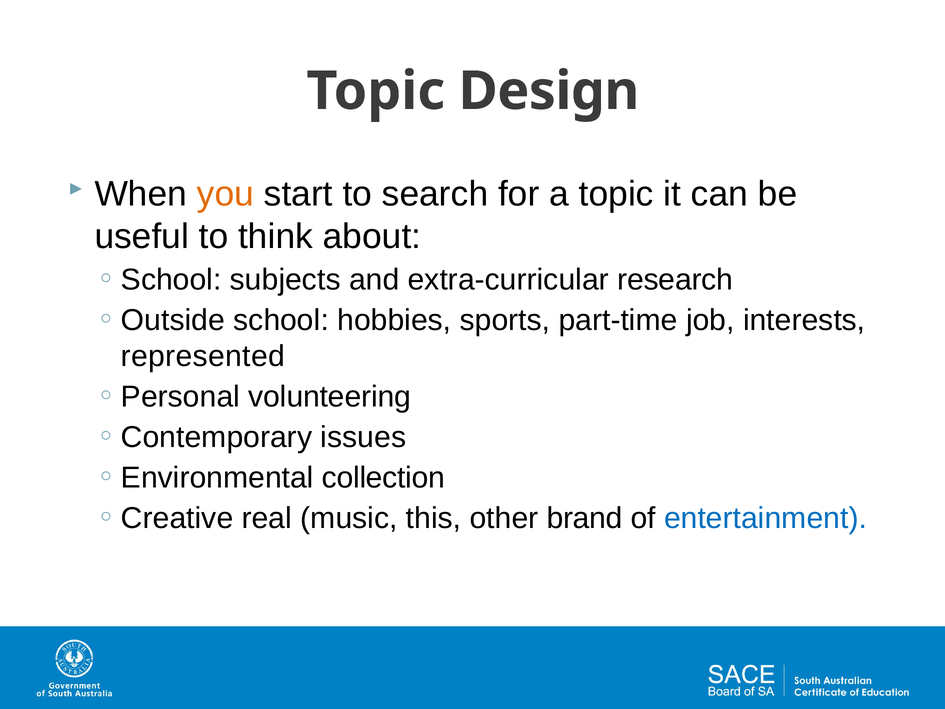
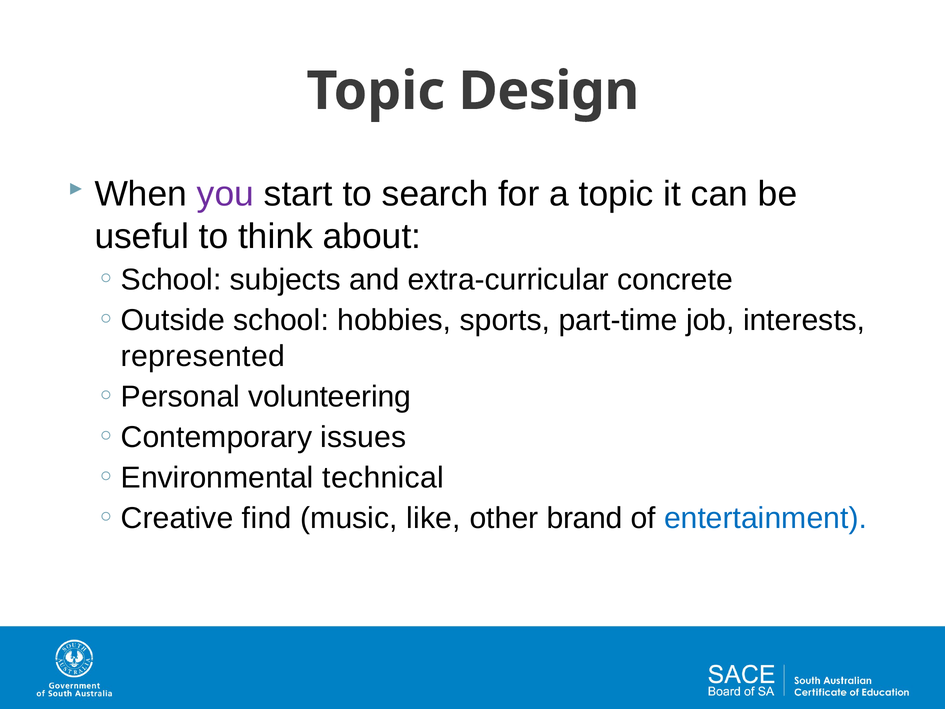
you colour: orange -> purple (225, 194)
research: research -> concrete (675, 280)
collection: collection -> technical (383, 478)
real: real -> find (267, 518)
this: this -> like (433, 518)
